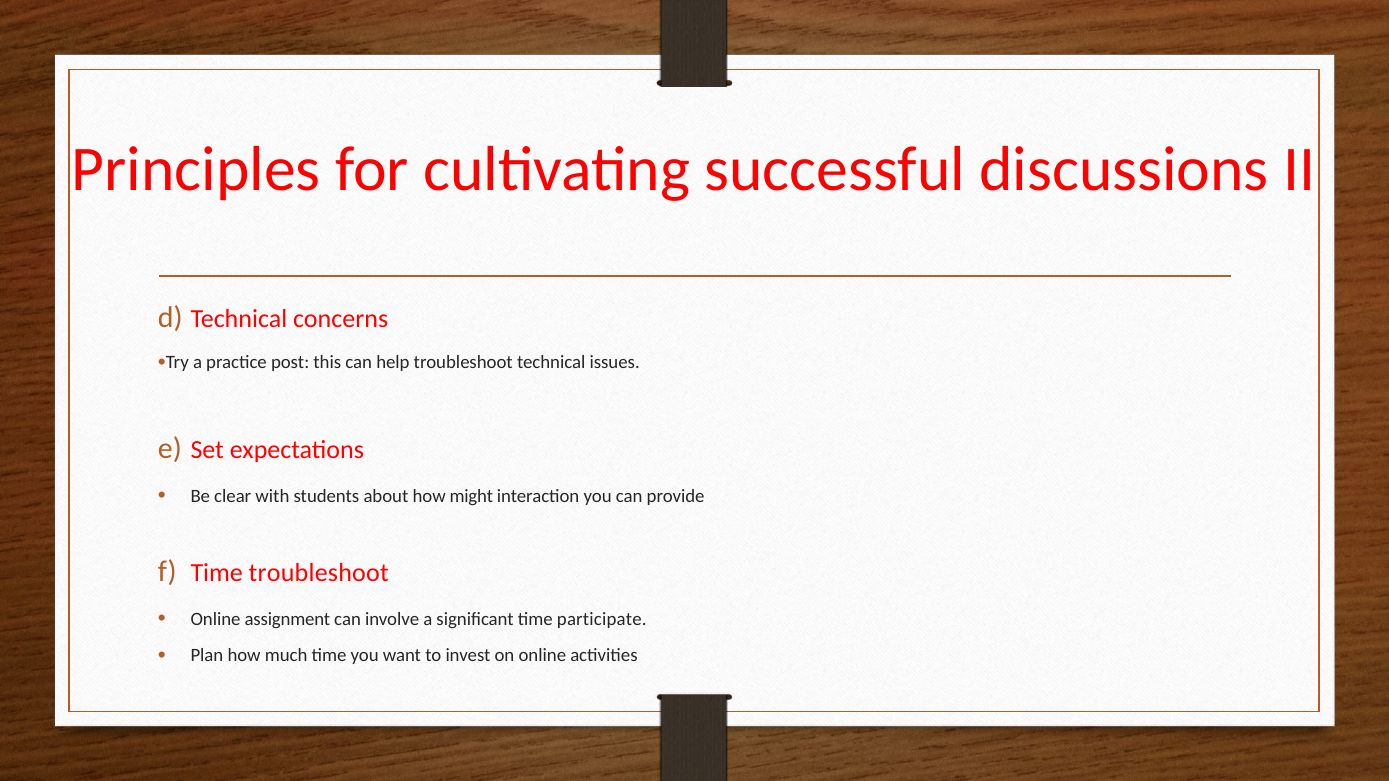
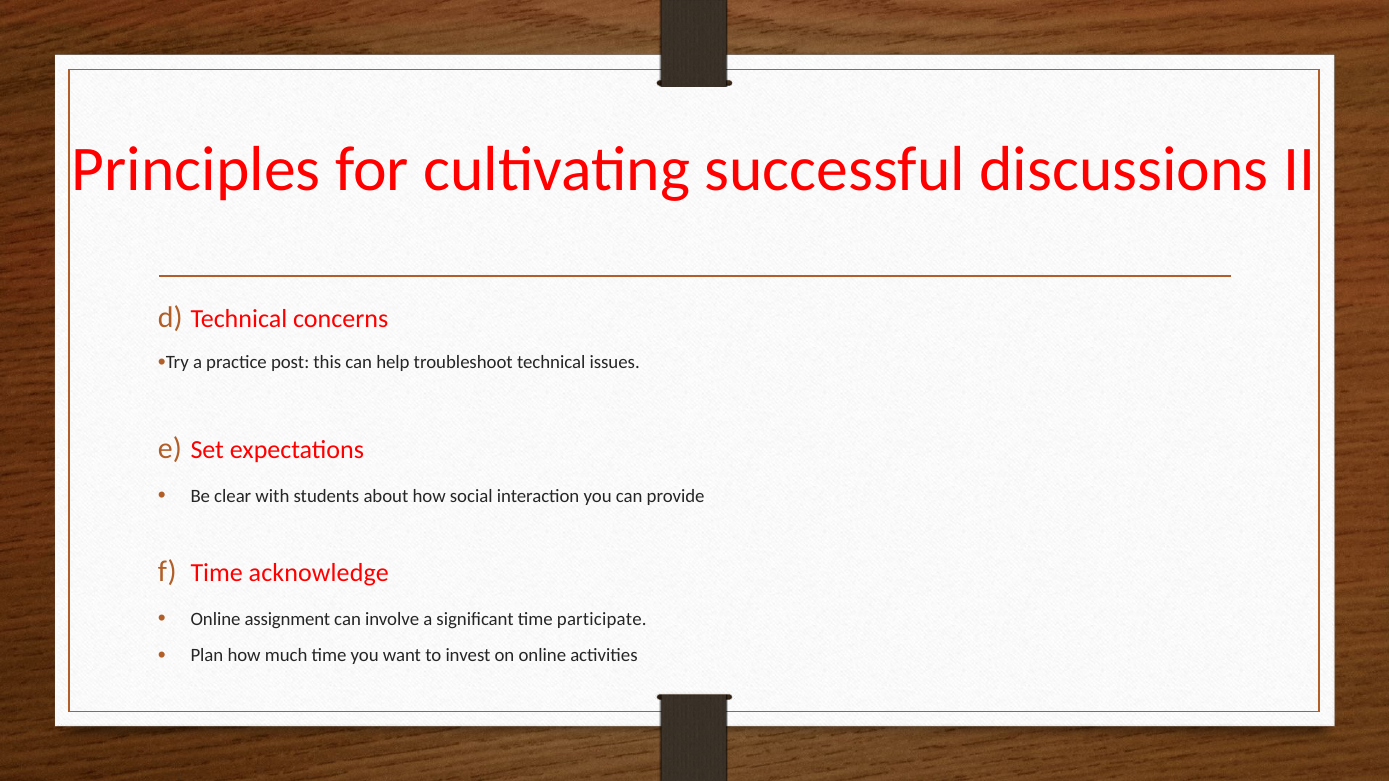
might: might -> social (471, 496)
Time troubleshoot: troubleshoot -> acknowledge (319, 573)
